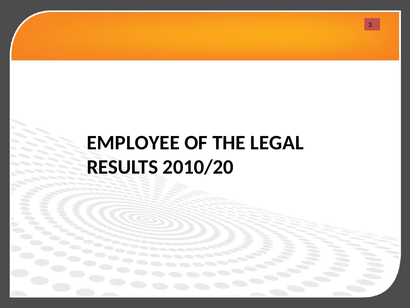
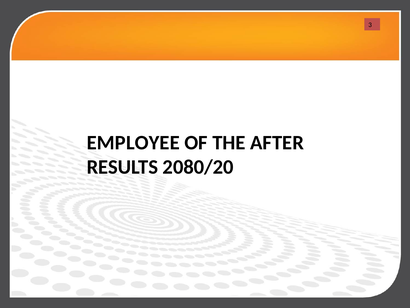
LEGAL: LEGAL -> AFTER (277, 142)
2010/20: 2010/20 -> 2080/20 (198, 167)
